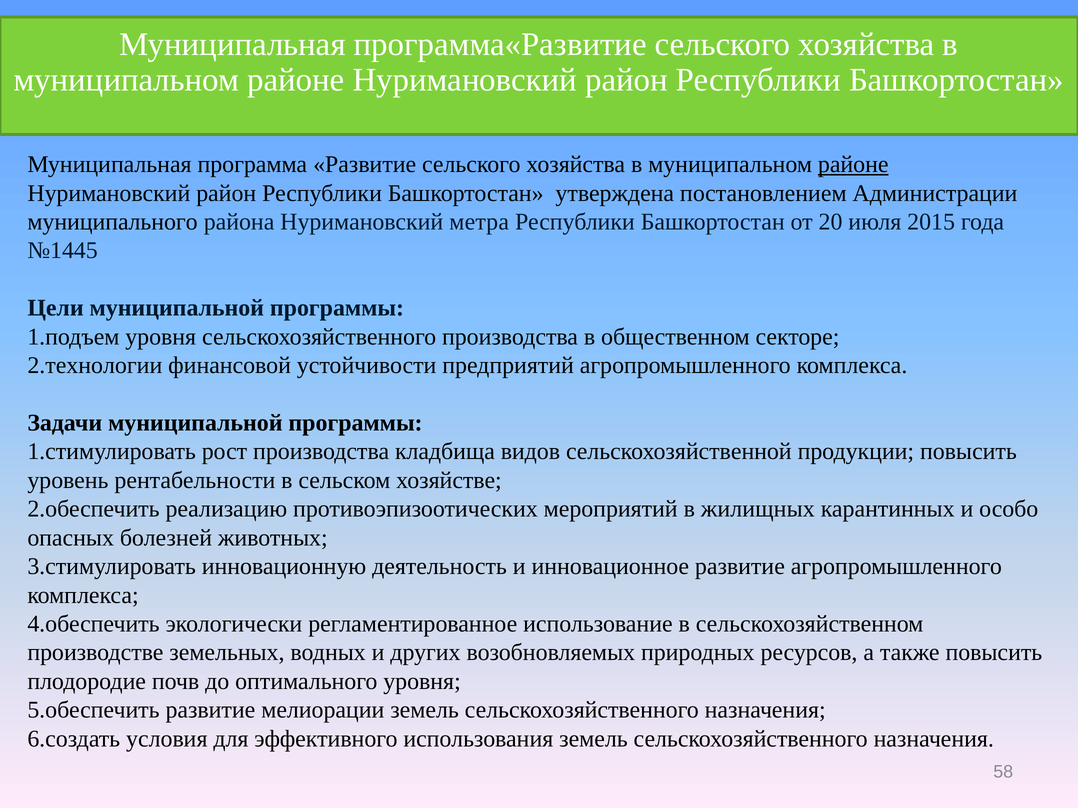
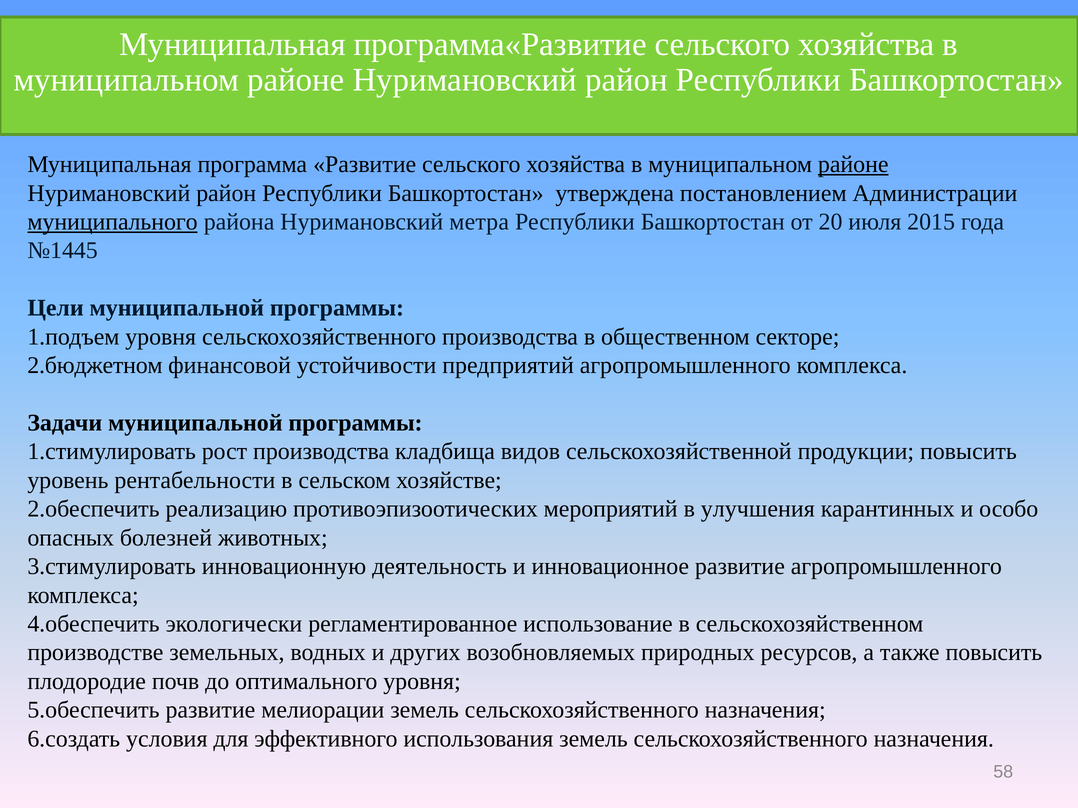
муниципального underline: none -> present (113, 222)
2.технологии: 2.технологии -> 2.бюджетном (95, 366)
жилищных: жилищных -> улучшения (758, 509)
